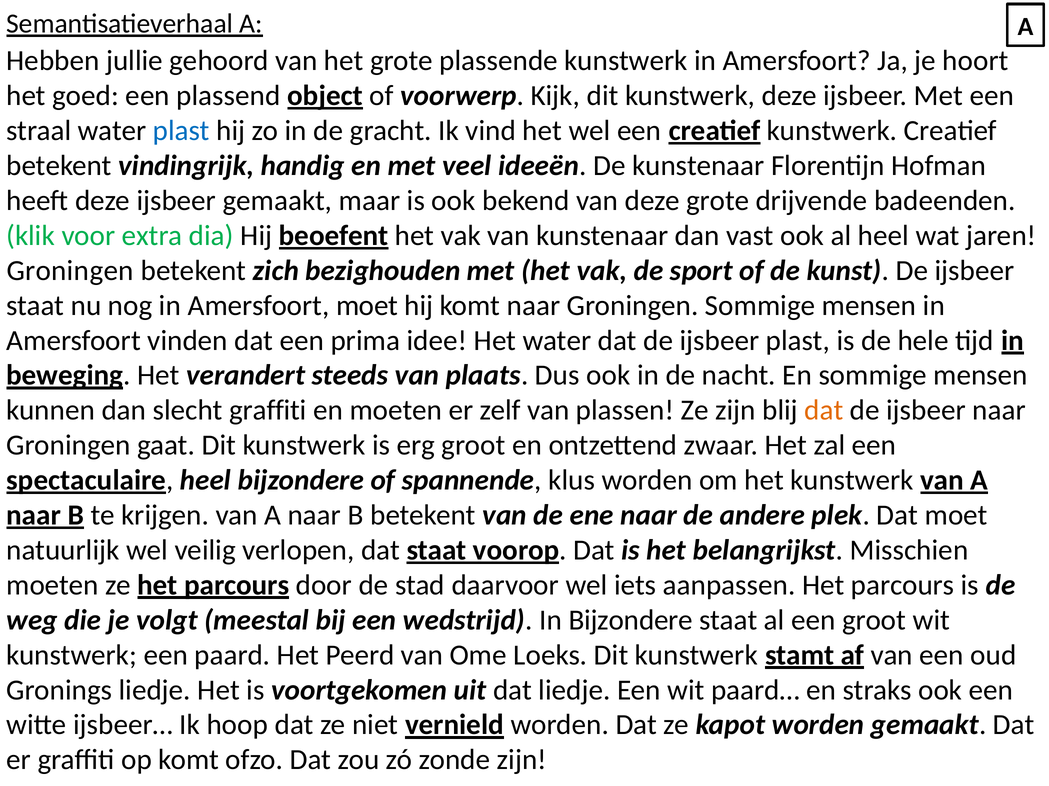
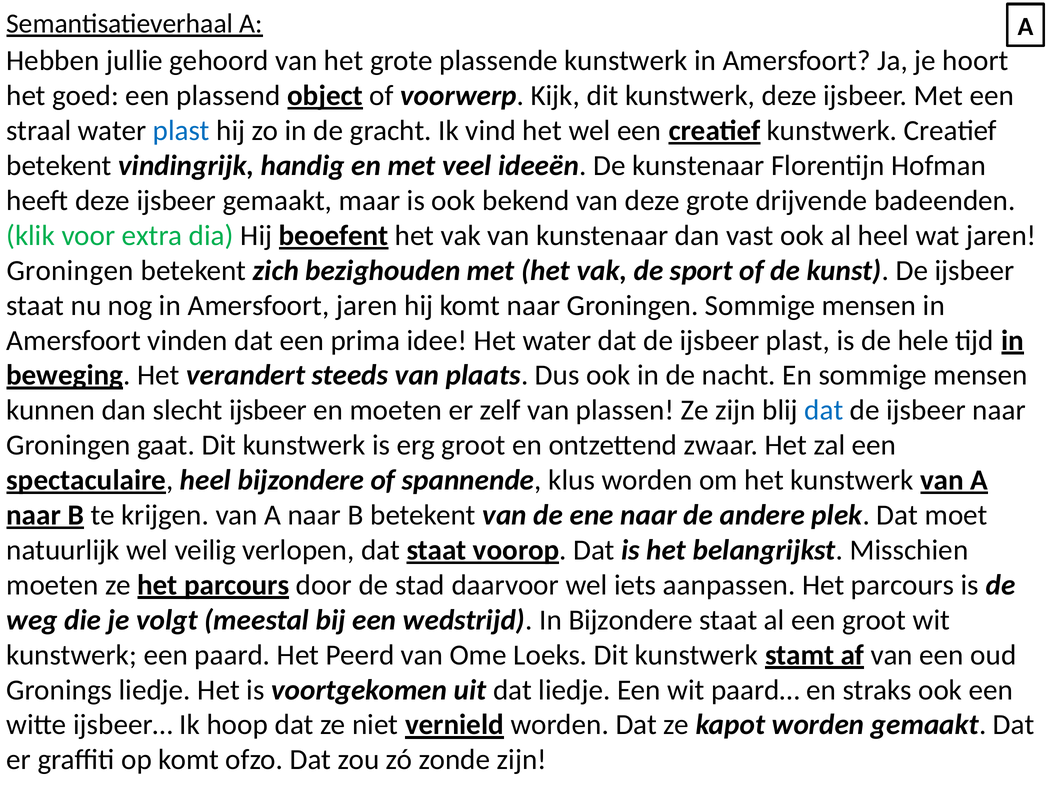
Amersfoort moet: moet -> jaren (367, 306)
slecht graffiti: graffiti -> ijsbeer (268, 411)
dat colour: orange -> blue (824, 411)
